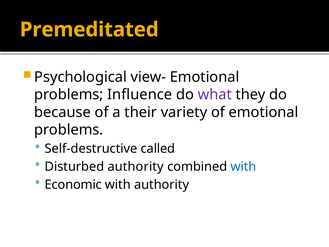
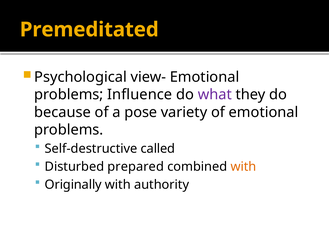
their: their -> pose (141, 112)
Disturbed authority: authority -> prepared (136, 166)
with colour: blue -> orange (243, 166)
Economic: Economic -> Originally (73, 184)
